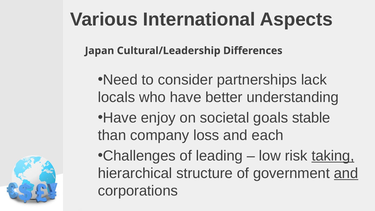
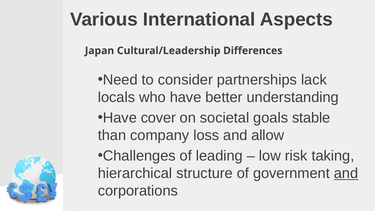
enjoy: enjoy -> cover (158, 118)
each: each -> allow (268, 135)
taking underline: present -> none (333, 156)
